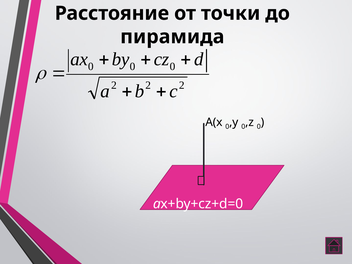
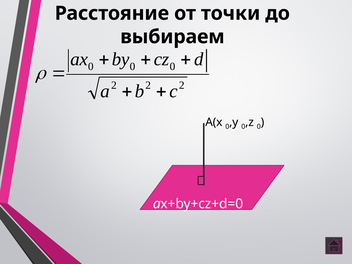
пирамида: пирамида -> выбираем (172, 37)
